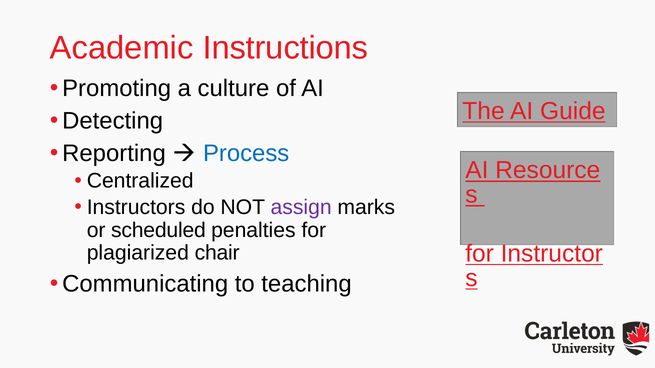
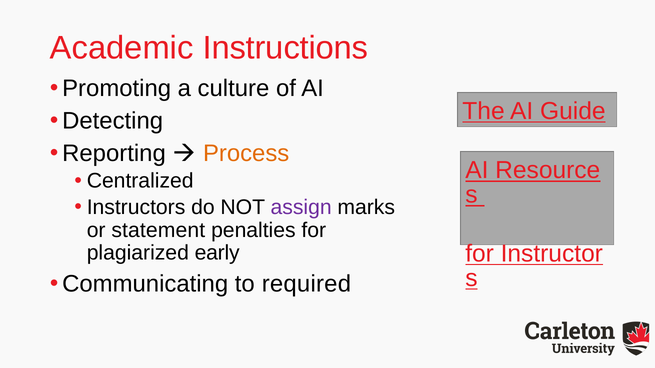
Process colour: blue -> orange (246, 153)
scheduled: scheduled -> statement (158, 230)
chair: chair -> early (217, 253)
teaching: teaching -> required (306, 284)
